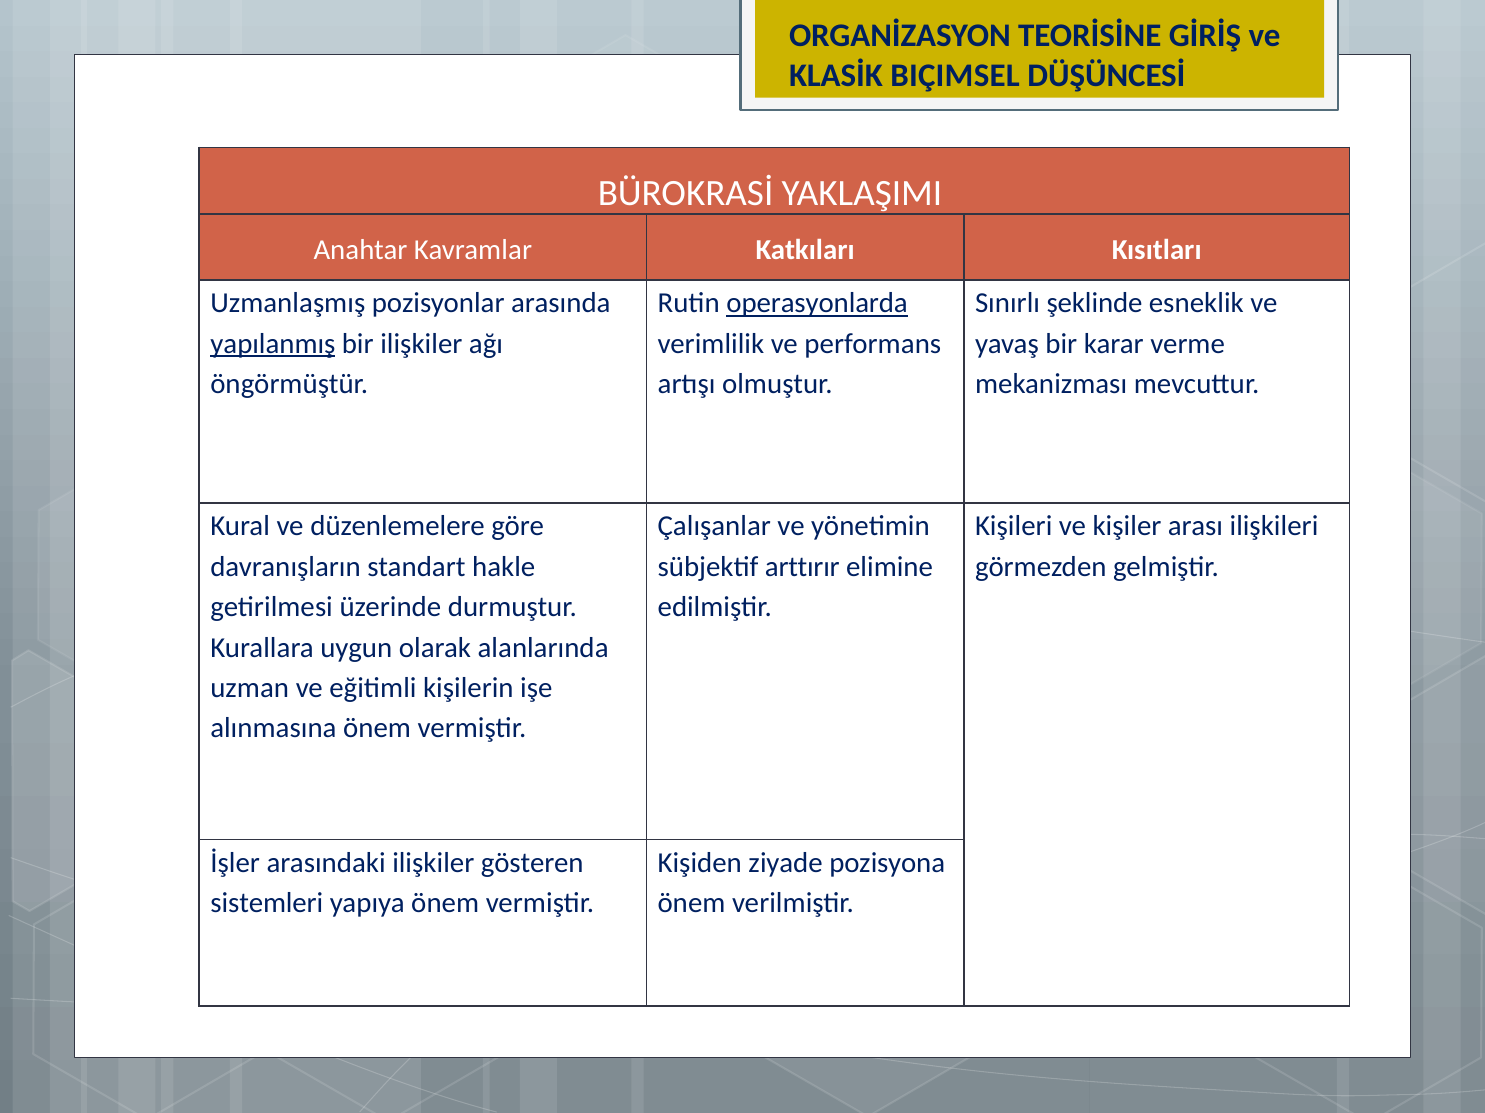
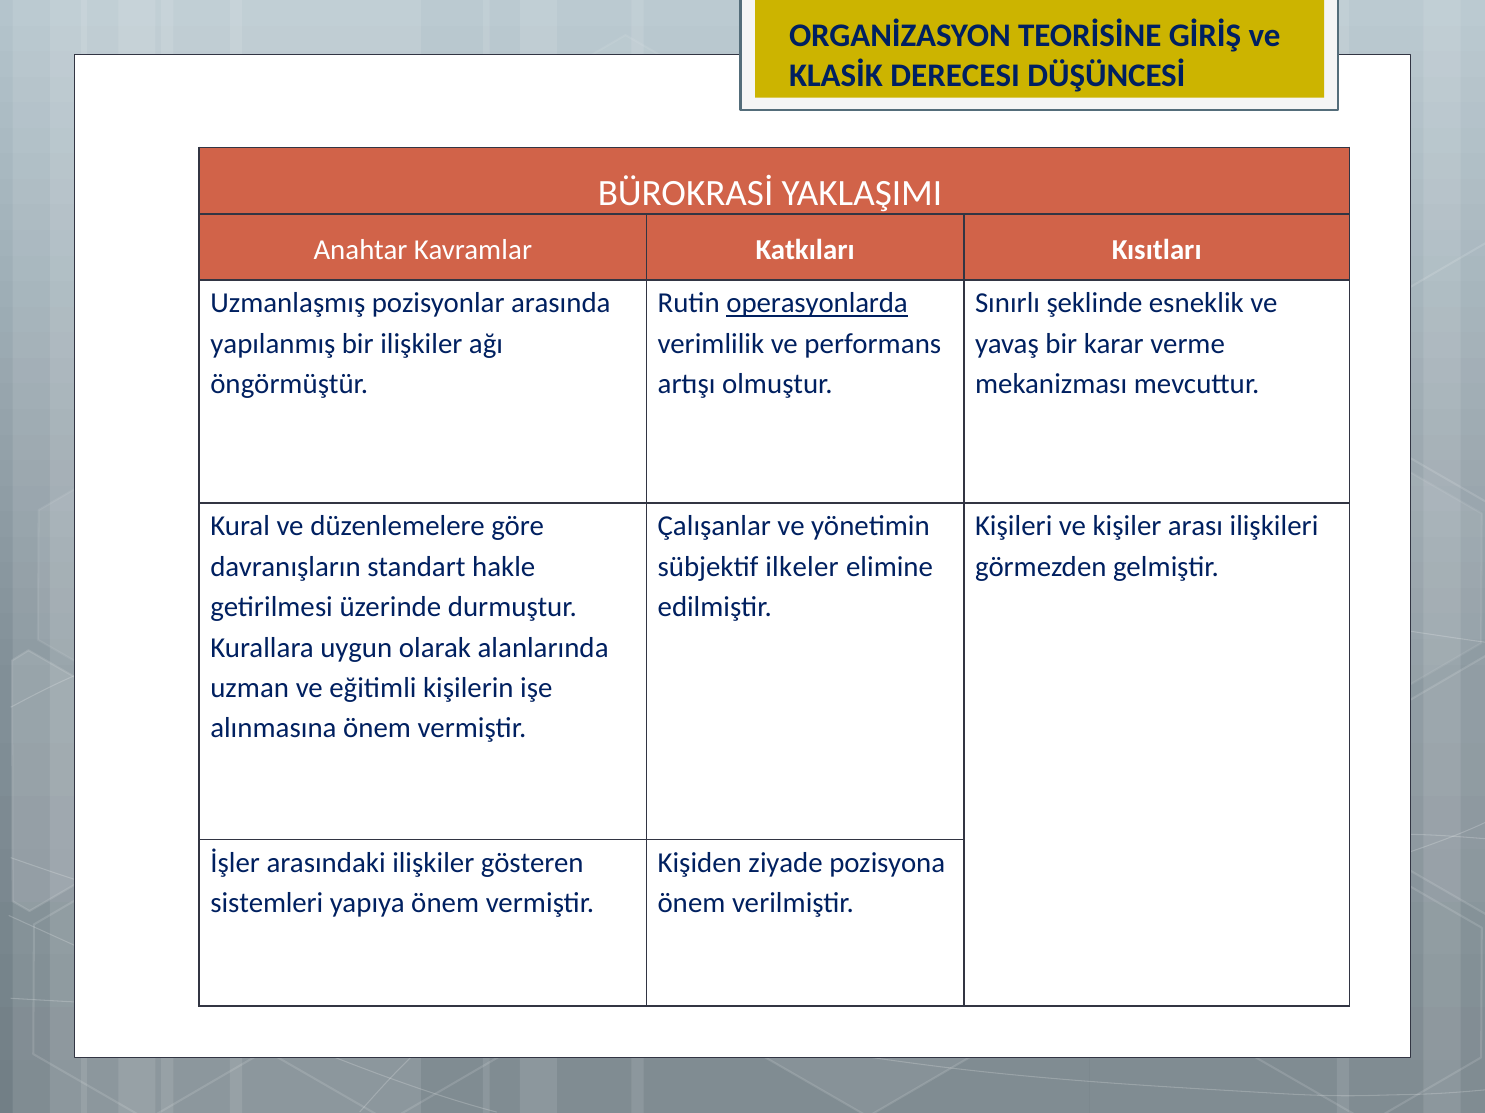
BIÇIMSEL: BIÇIMSEL -> DERECESI (955, 75)
yapılanmış underline: present -> none (273, 344)
arttırır: arttırır -> ilkeler (802, 567)
